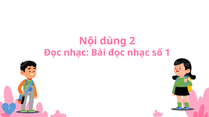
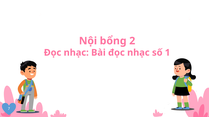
dùng: dùng -> bổng (113, 41)
